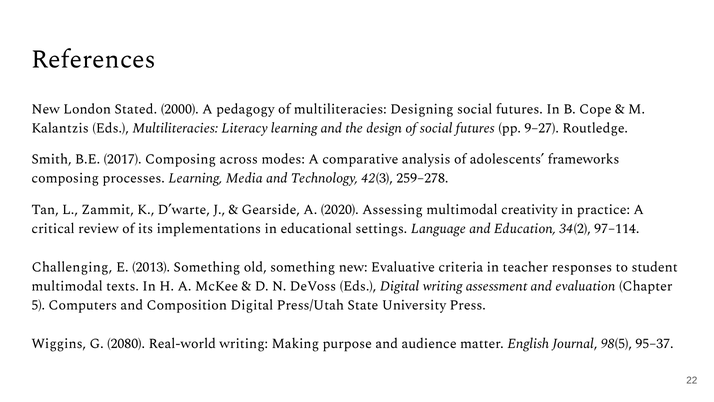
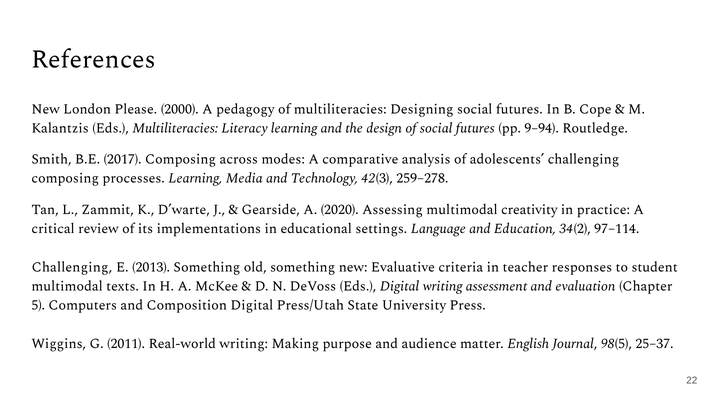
Stated: Stated -> Please (136, 109)
9–27: 9–27 -> 9–94 (542, 128)
adolescents frameworks: frameworks -> challenging (583, 159)
2080: 2080 -> 2011 (126, 343)
95–37: 95–37 -> 25–37 (654, 343)
